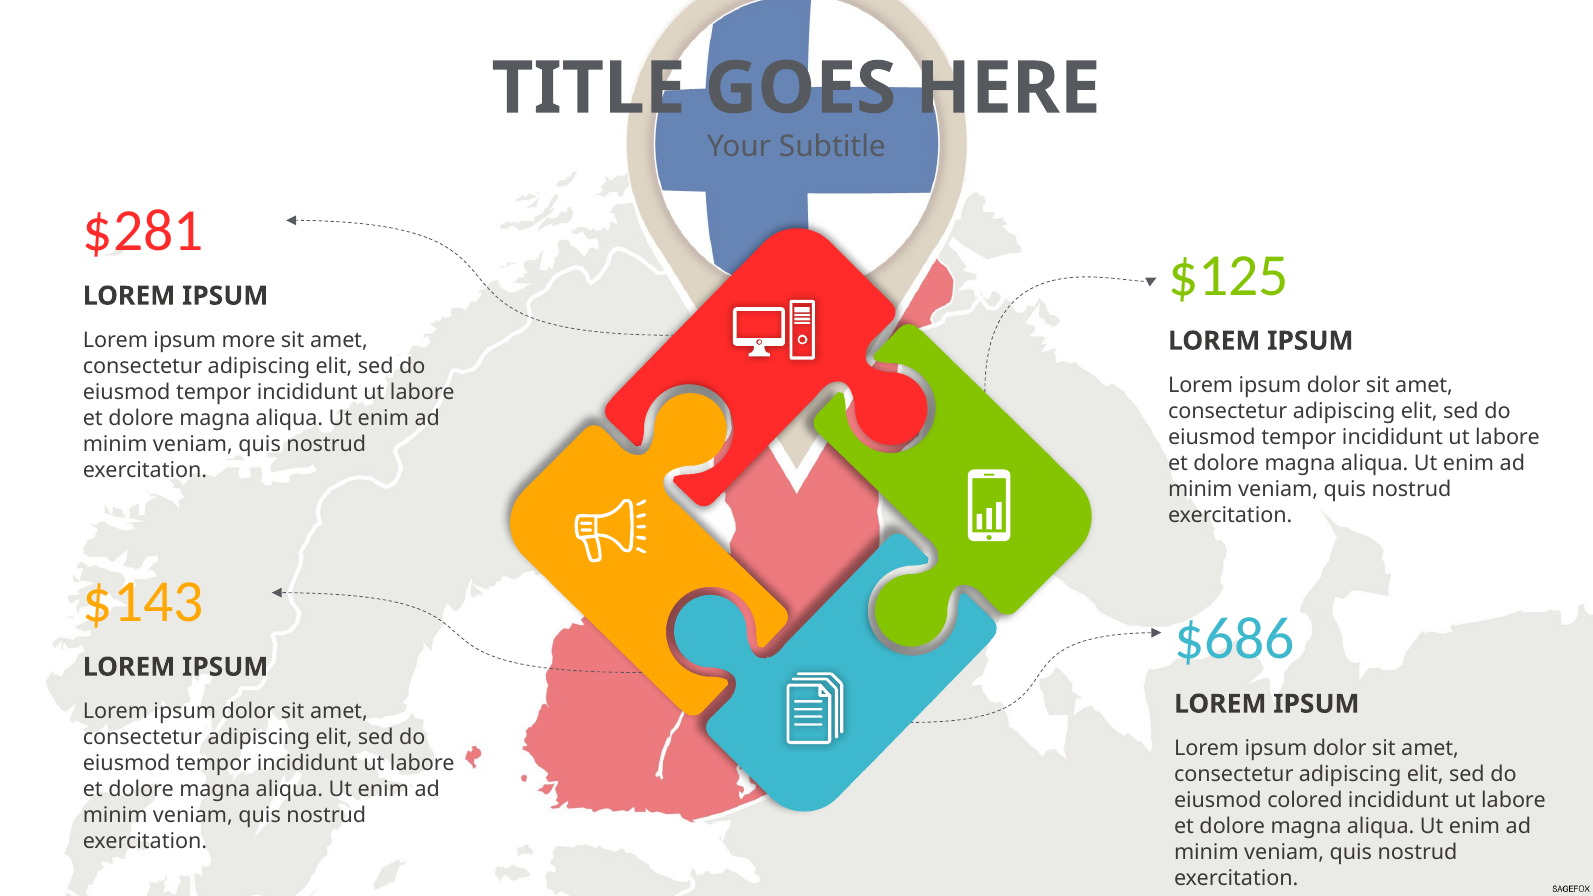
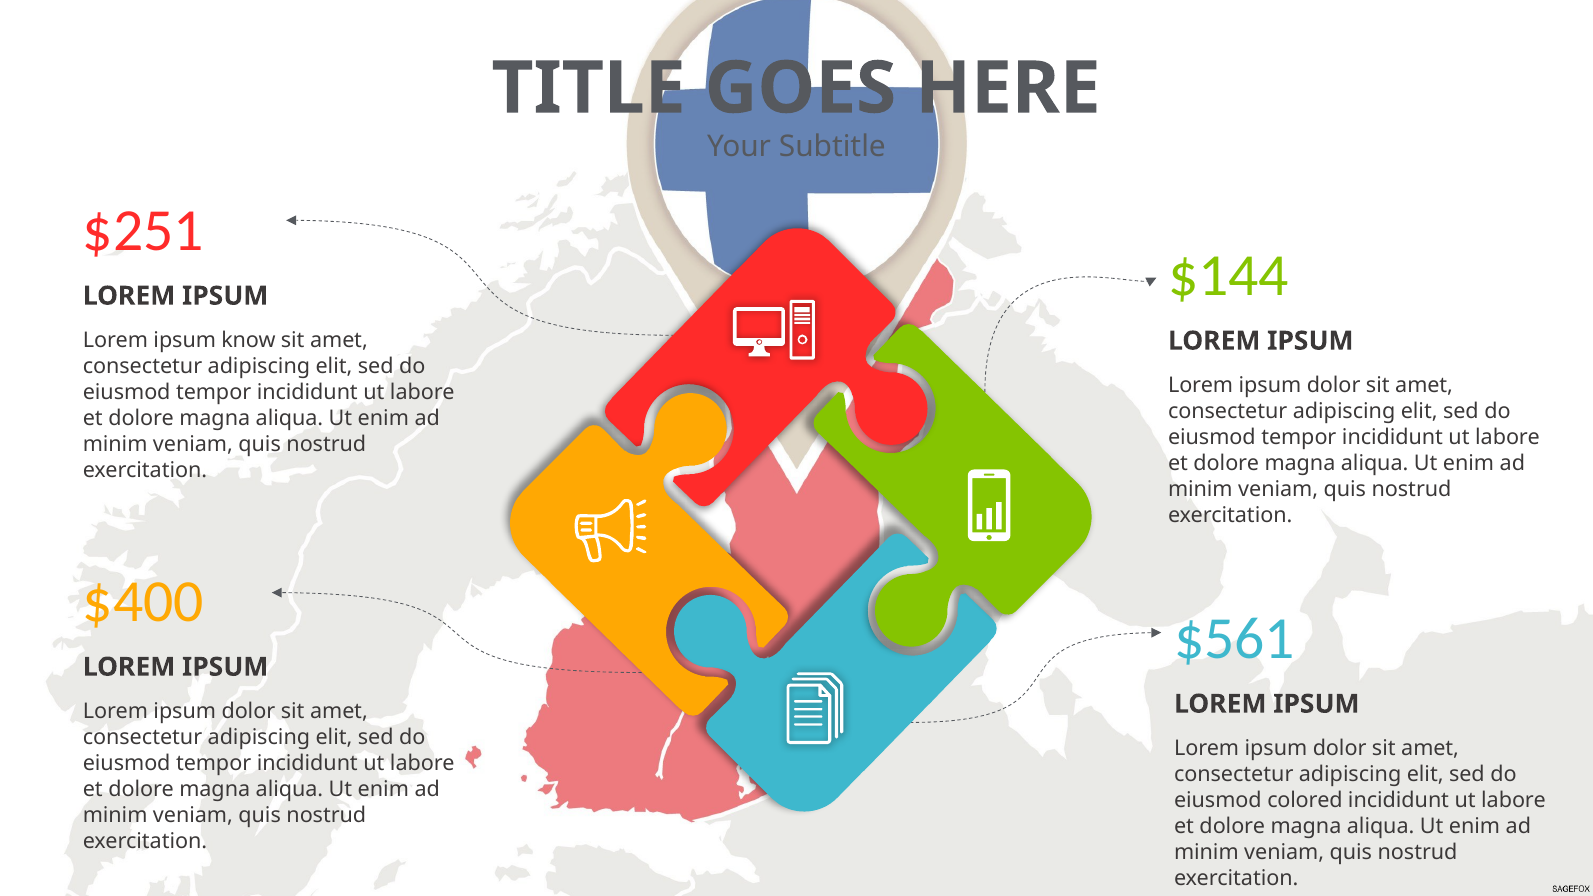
$281: $281 -> $251 (143, 231)
$125: $125 -> $144 (1229, 276)
more: more -> know (249, 340)
$143: $143 -> $400 (143, 602)
$686: $686 -> $561 (1235, 639)
